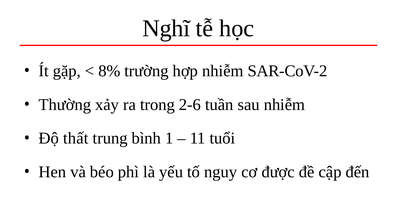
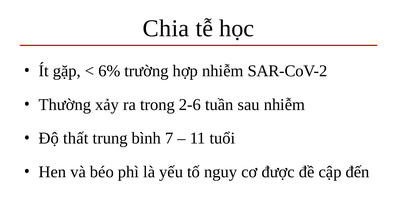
Nghĩ: Nghĩ -> Chia (166, 28)
8%: 8% -> 6% (109, 71)
1: 1 -> 7 (169, 138)
